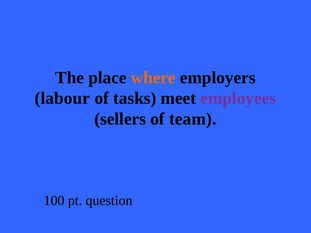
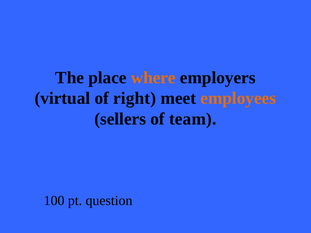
labour: labour -> virtual (62, 98)
tasks: tasks -> right (135, 98)
employees colour: purple -> orange (238, 98)
